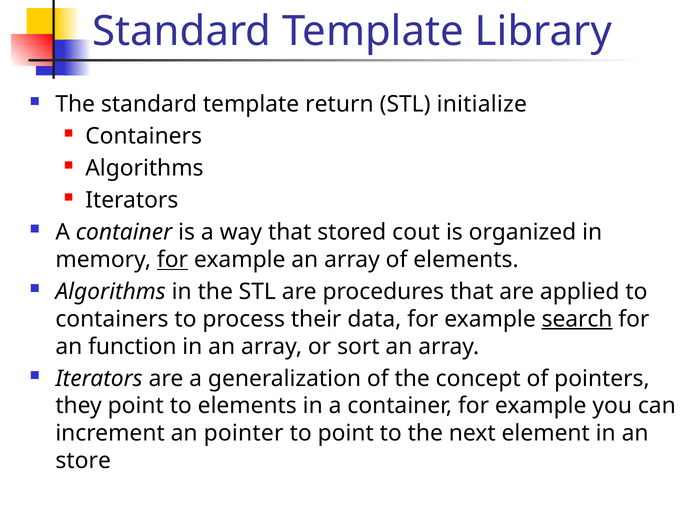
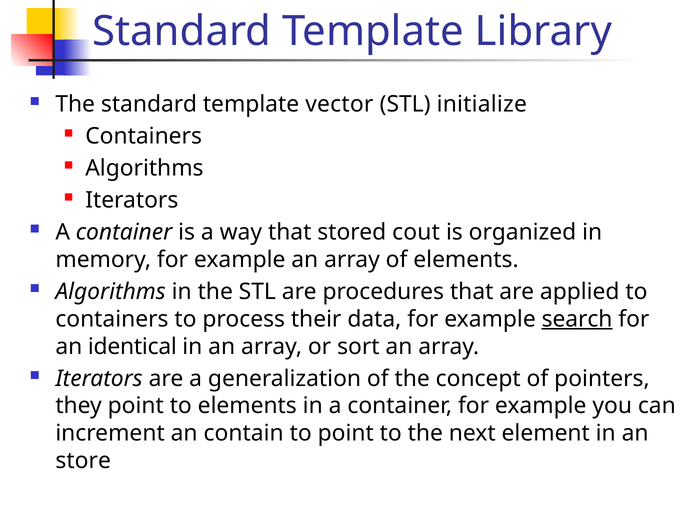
return: return -> vector (339, 104)
for underline: present -> none (172, 260)
function: function -> identical (132, 346)
pointer: pointer -> contain (244, 433)
